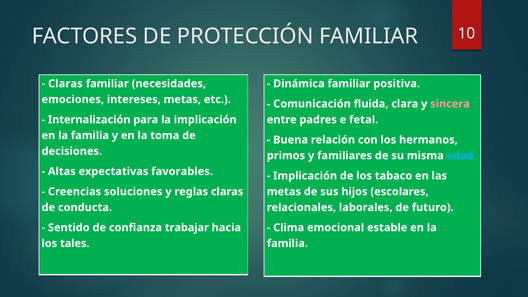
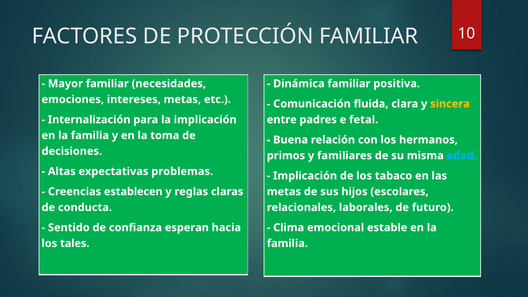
Claras: Claras -> Mayor (65, 84)
sincera colour: pink -> yellow (450, 104)
favorables: favorables -> problemas (182, 171)
soluciones: soluciones -> establecen (133, 192)
trabajar: trabajar -> esperan (187, 228)
